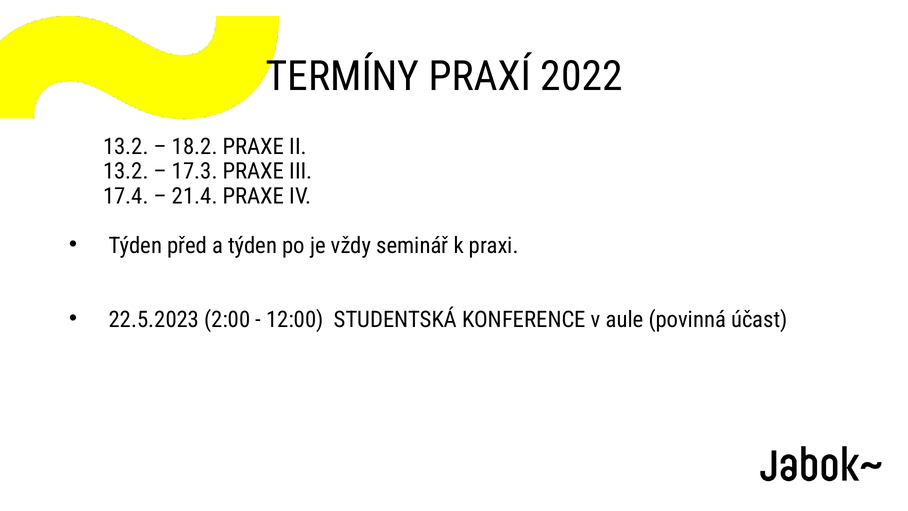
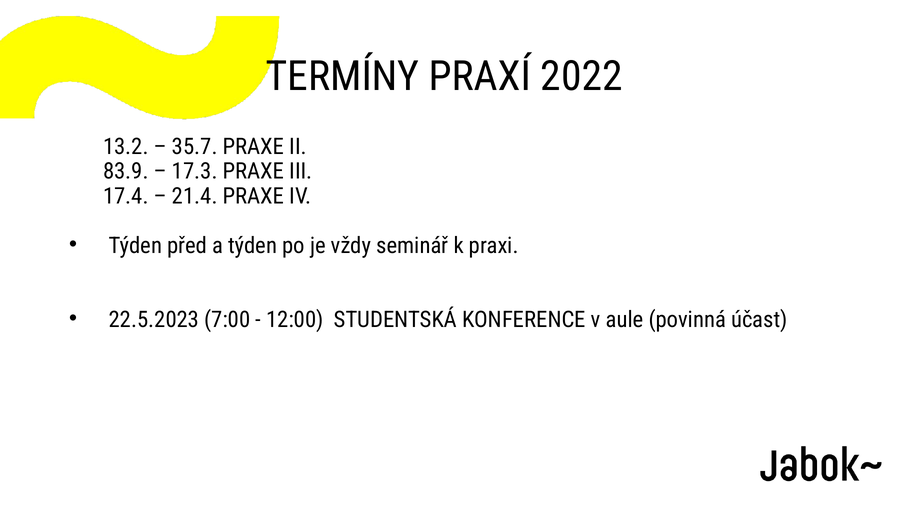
18.2: 18.2 -> 35.7 (195, 147)
13.2: 13.2 -> 83.9 (126, 171)
2:00: 2:00 -> 7:00 (227, 320)
